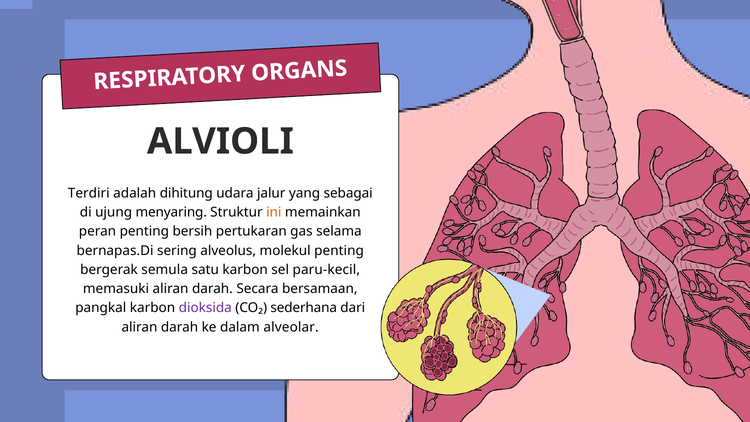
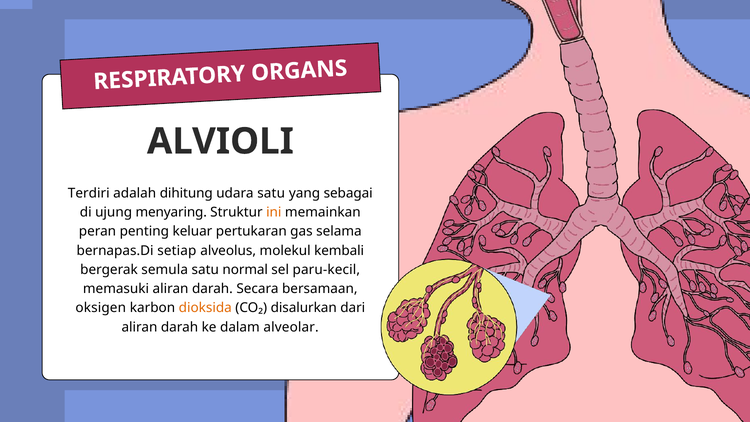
udara jalur: jalur -> satu (271, 193)
bersih: bersih -> keluar (192, 231)
sering: sering -> setiap (177, 250)
molekul penting: penting -> kembali (339, 250)
satu karbon: karbon -> normal (245, 270)
pangkal: pangkal -> oksigen (101, 308)
dioksida colour: purple -> orange (205, 308)
sederhana: sederhana -> disalurkan (304, 308)
